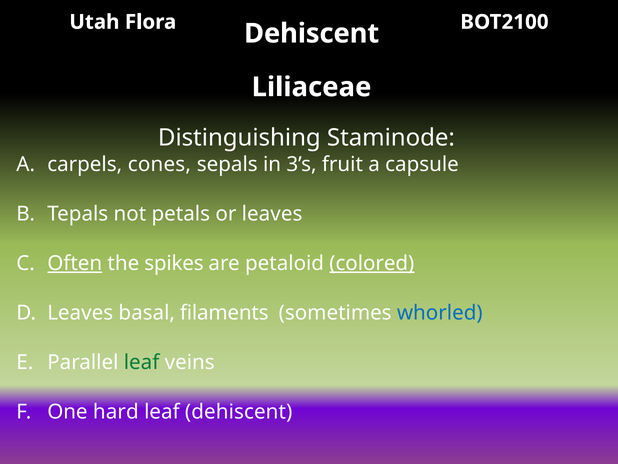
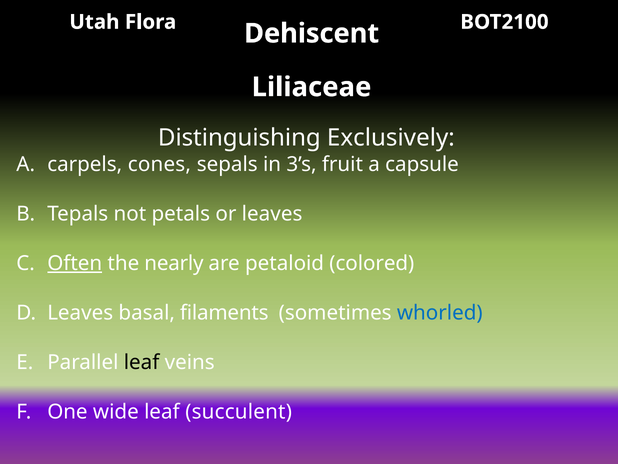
Staminode: Staminode -> Exclusively (391, 138)
spikes: spikes -> nearly (174, 263)
colored underline: present -> none (372, 263)
leaf colour: green -> black (142, 362)
hard: hard -> wide (116, 411)
leaf dehiscent: dehiscent -> succulent (239, 411)
